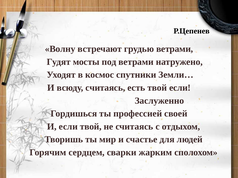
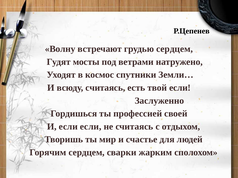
грудью ветрами: ветрами -> сердцем (175, 49)
если твой: твой -> если (91, 127)
